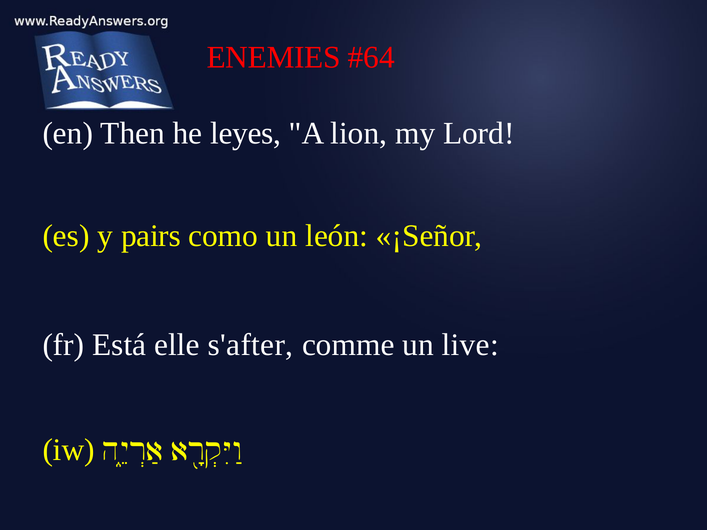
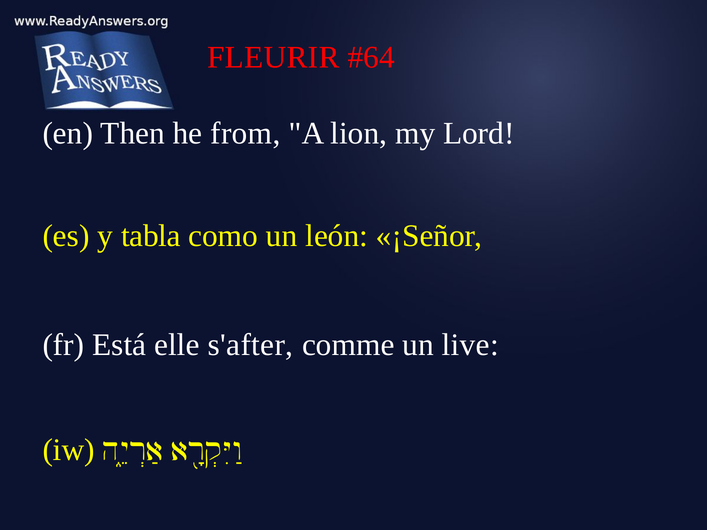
ENEMIES: ENEMIES -> FLEURIR (273, 57)
leyes: leyes -> from (245, 134)
pairs: pairs -> tabla (151, 236)
